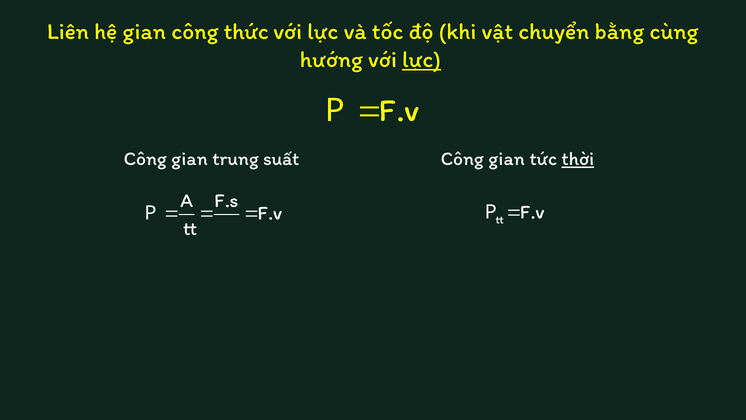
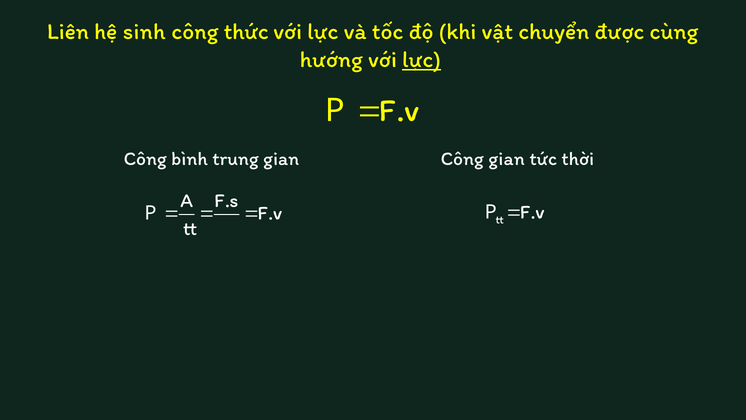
hệ gian: gian -> sinh (144, 32)
bằng: bằng -> được (619, 32)
gian: gian -> bình (190, 159)
trung suất: suất -> gian (281, 159)
thời underline: present -> none (578, 159)
